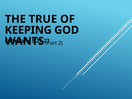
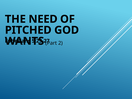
TRUE: TRUE -> NEED (43, 19)
KEEPING: KEEPING -> PITCHED (28, 30)
